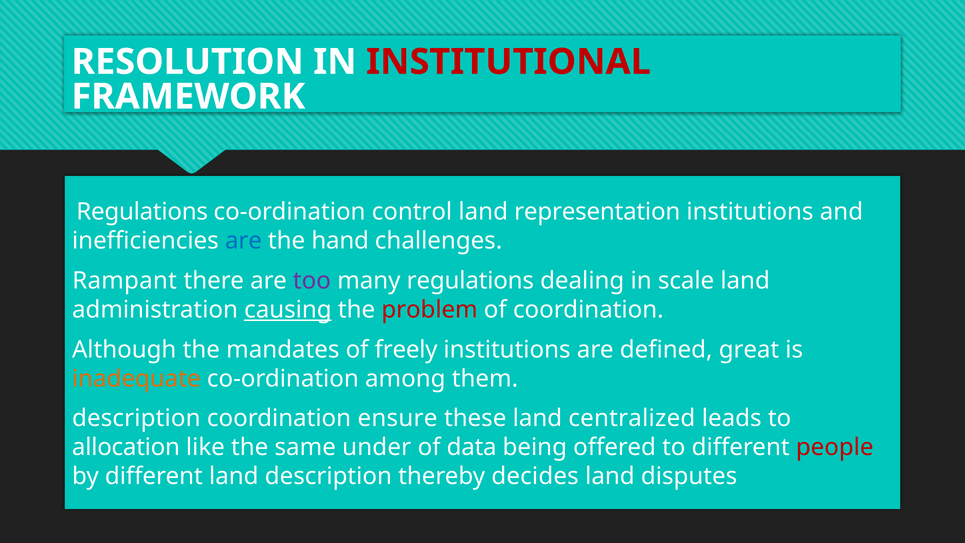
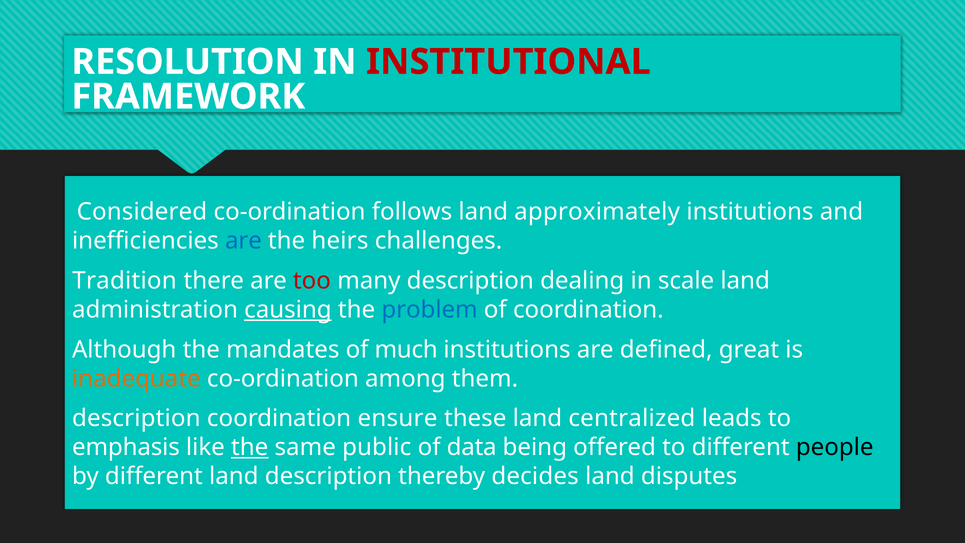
Regulations: Regulations -> Considered (142, 212)
control: control -> follows (412, 212)
representation: representation -> approximately (597, 212)
hand: hand -> heirs (340, 241)
Rampant: Rampant -> Tradition (125, 281)
too colour: purple -> red (312, 281)
many regulations: regulations -> description (470, 281)
problem colour: red -> blue (430, 310)
freely: freely -> much (406, 349)
allocation: allocation -> emphasis (126, 447)
the underline: none -> present (250, 447)
under: under -> public (377, 447)
people colour: red -> black (835, 447)
